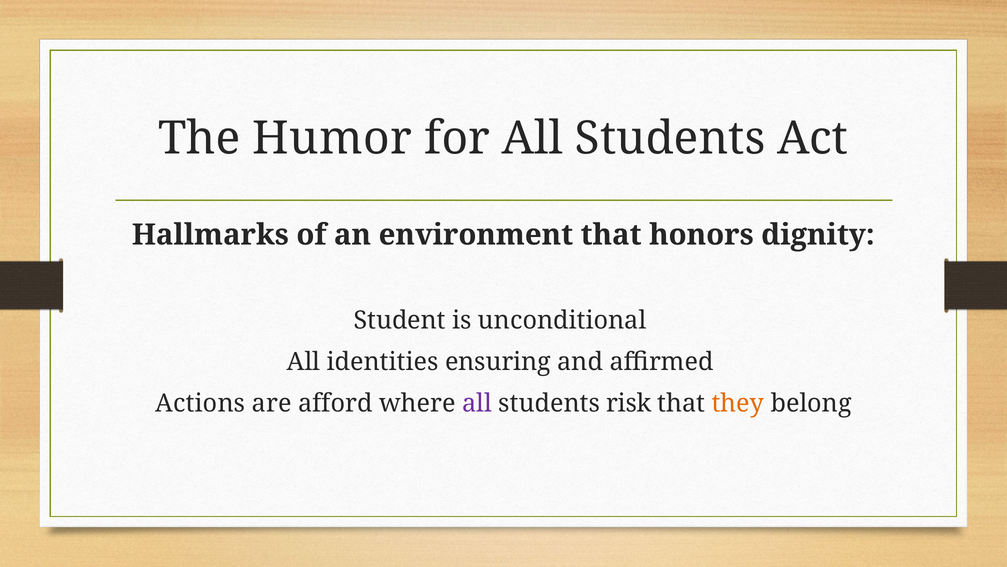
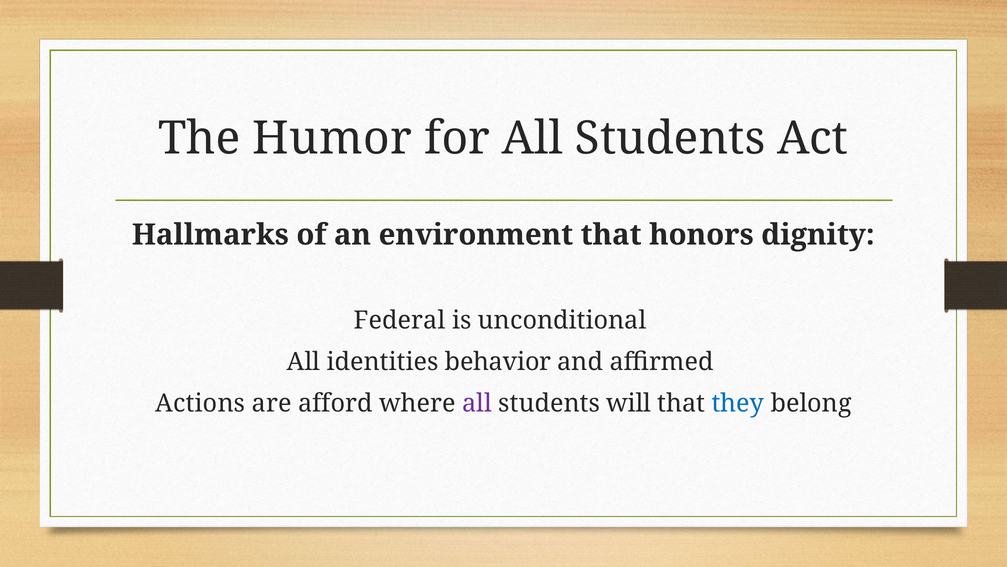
Student: Student -> Federal (400, 320)
ensuring: ensuring -> behavior (498, 361)
risk: risk -> will (629, 403)
they colour: orange -> blue (738, 403)
